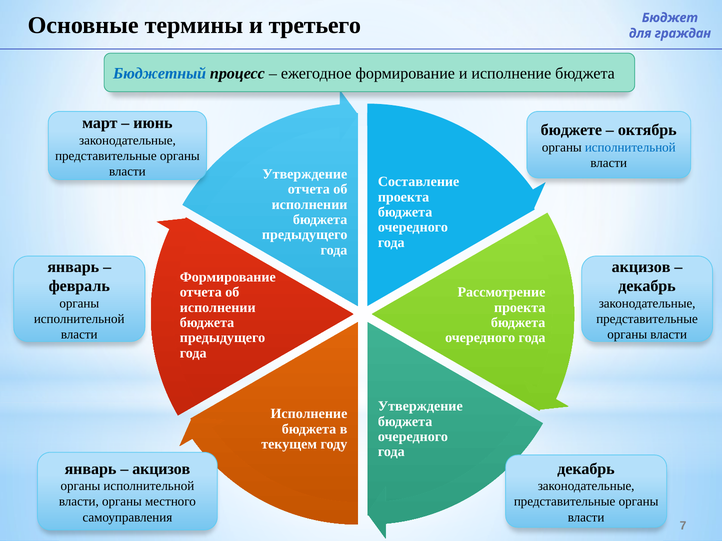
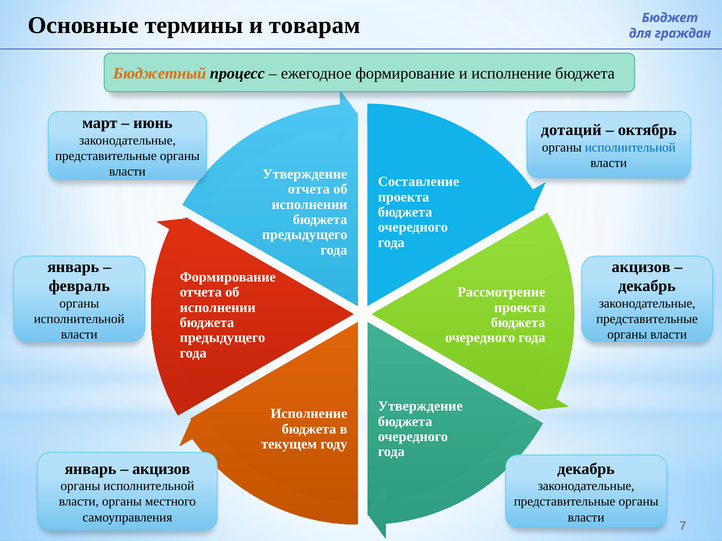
третьего: третьего -> товарам (315, 25)
Бюджетный colour: blue -> orange (160, 74)
бюджете: бюджете -> дотаций (571, 130)
